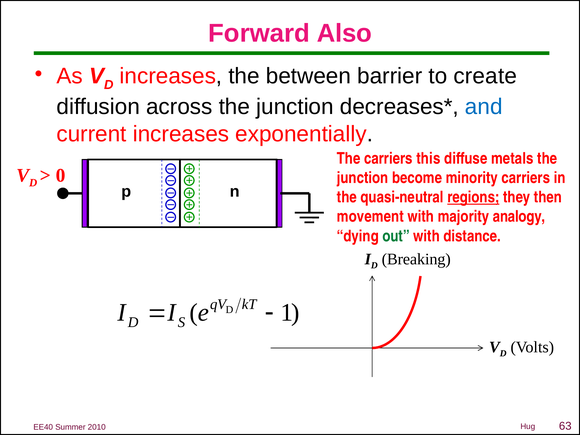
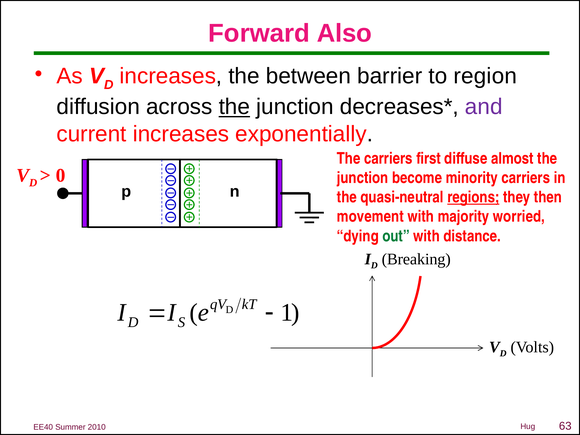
create: create -> region (485, 76)
the underline: none -> present (234, 107)
and colour: blue -> purple (484, 107)
this: this -> first (429, 159)
metals: metals -> almost (512, 159)
analogy: analogy -> worried (519, 217)
